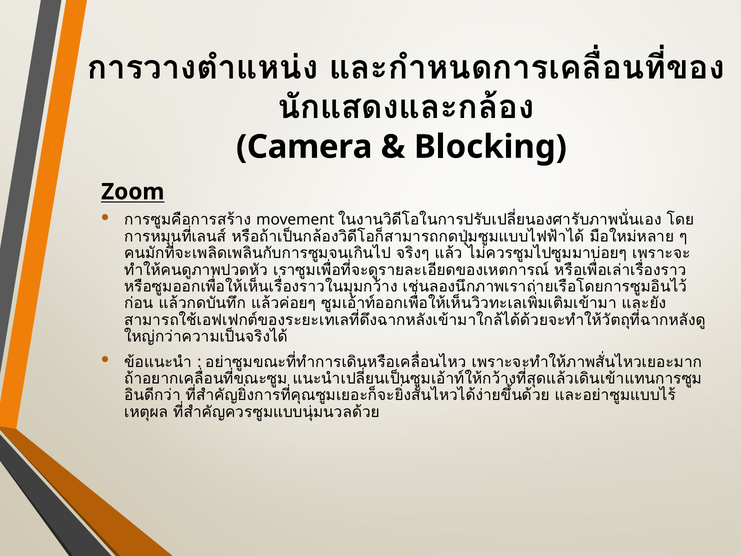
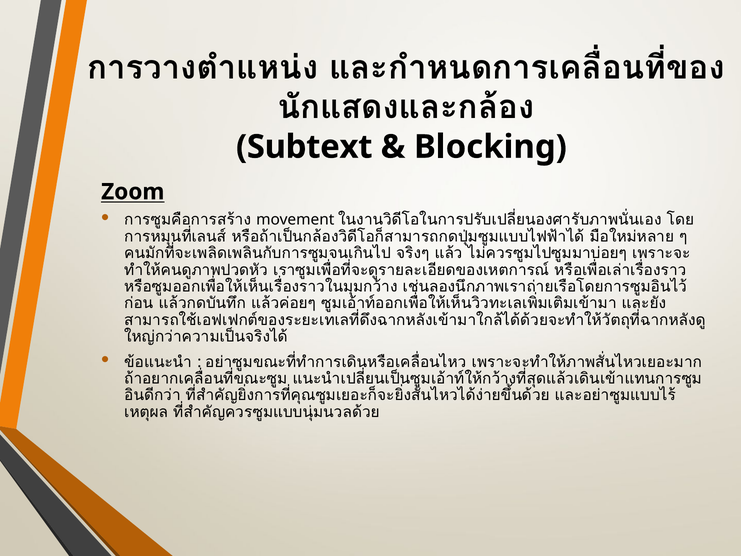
Camera: Camera -> Subtext (304, 147)
